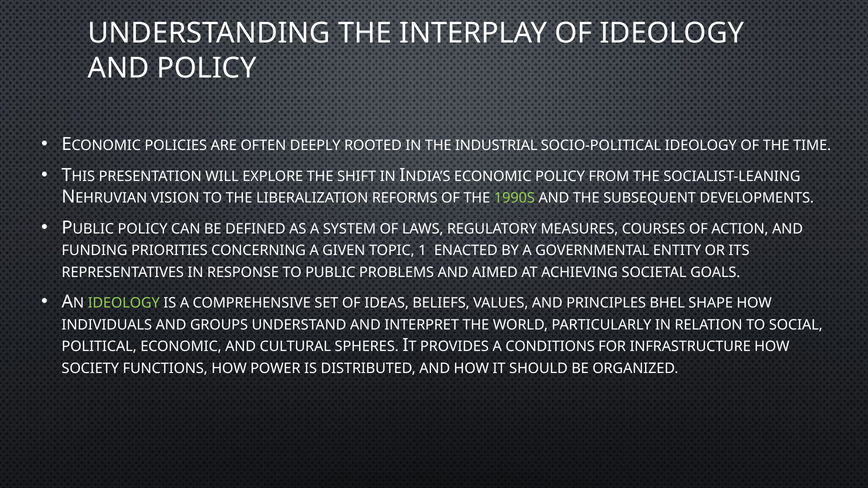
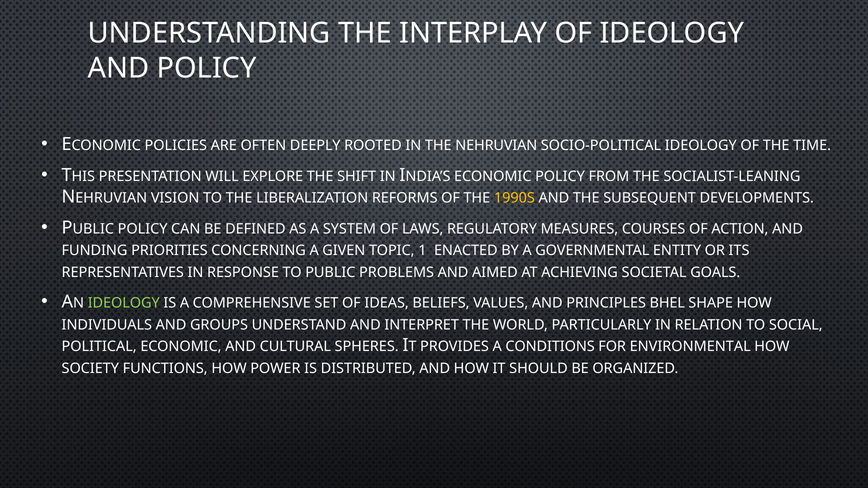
INDUSTRIAL: INDUSTRIAL -> NEHRUVIAN (496, 146)
1990S colour: light green -> yellow (514, 198)
INFRASTRUCTURE: INFRASTRUCTURE -> ENVIRONMENTAL (690, 347)
